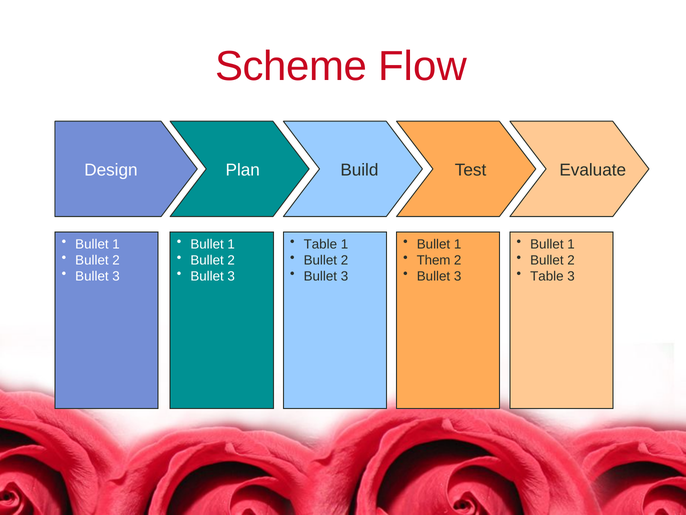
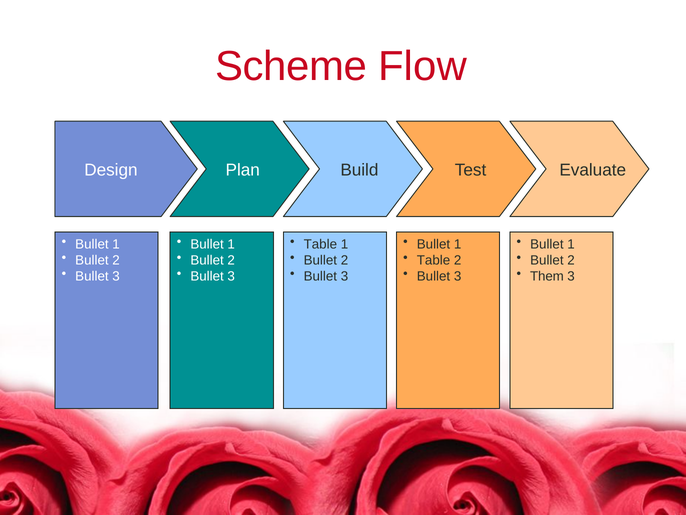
Them: Them -> Table (434, 260)
Table: Table -> Them (547, 276)
